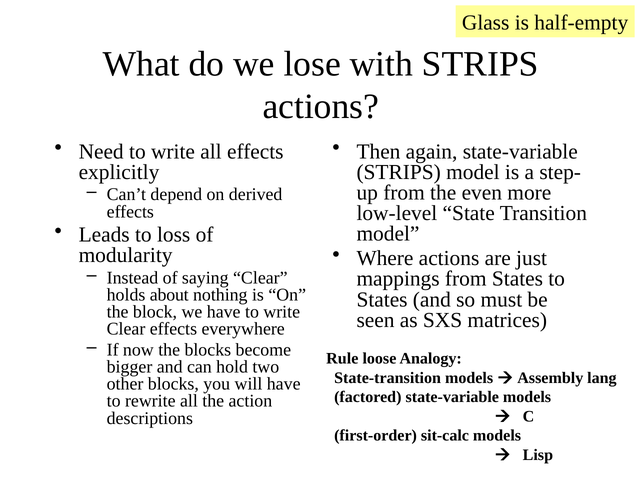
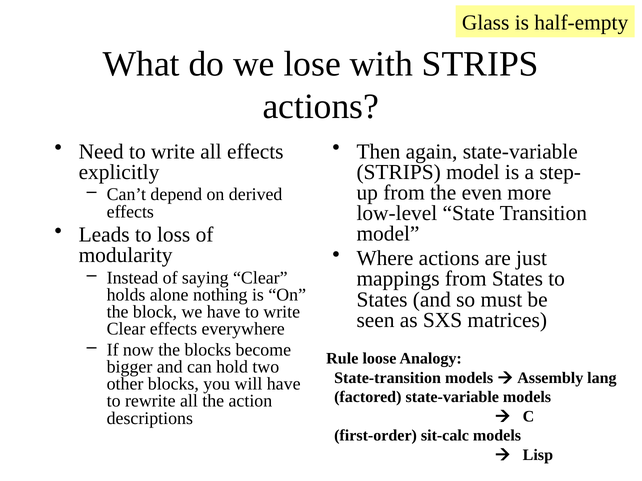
about: about -> alone (169, 295)
